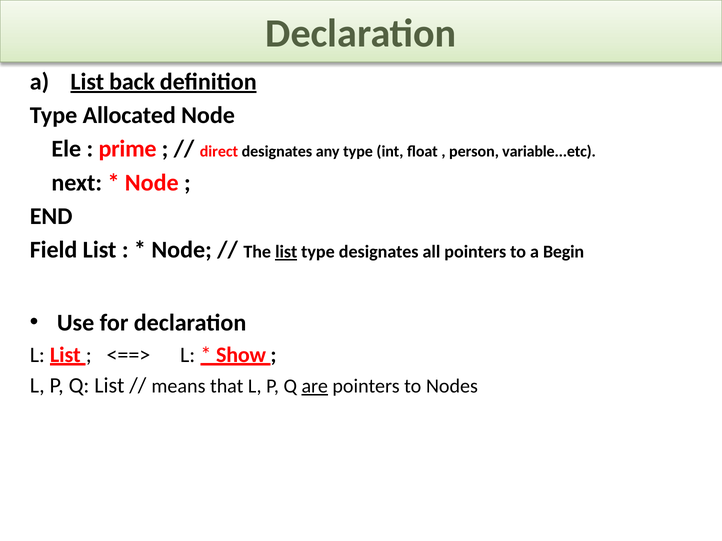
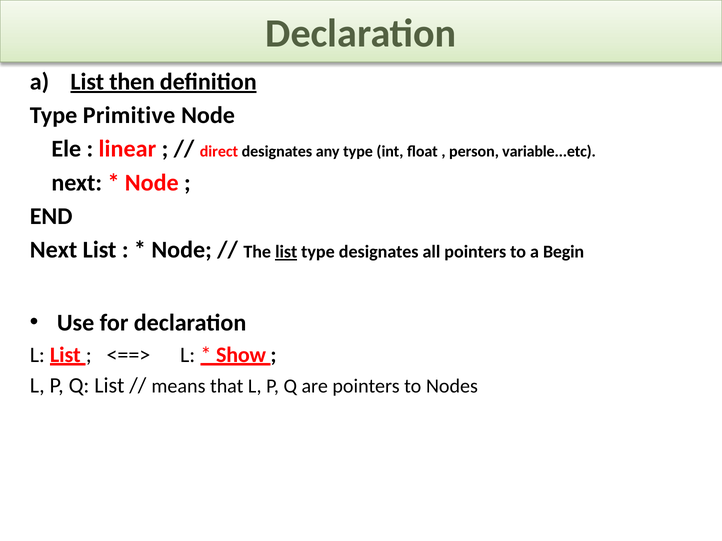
back: back -> then (132, 82)
Allocated: Allocated -> Primitive (129, 115)
prime: prime -> linear (127, 149)
Field: Field -> Next (54, 250)
are underline: present -> none (315, 387)
